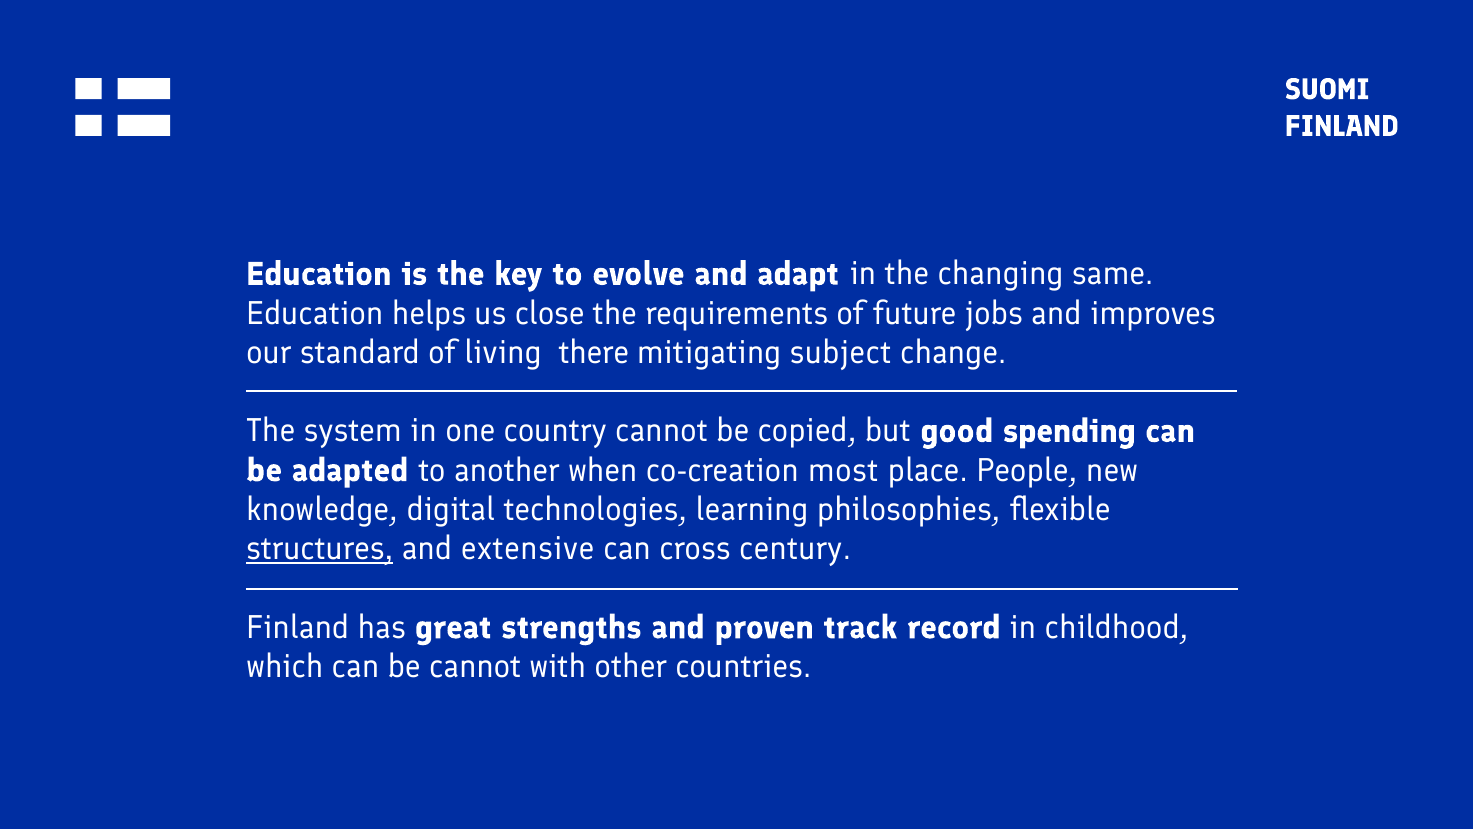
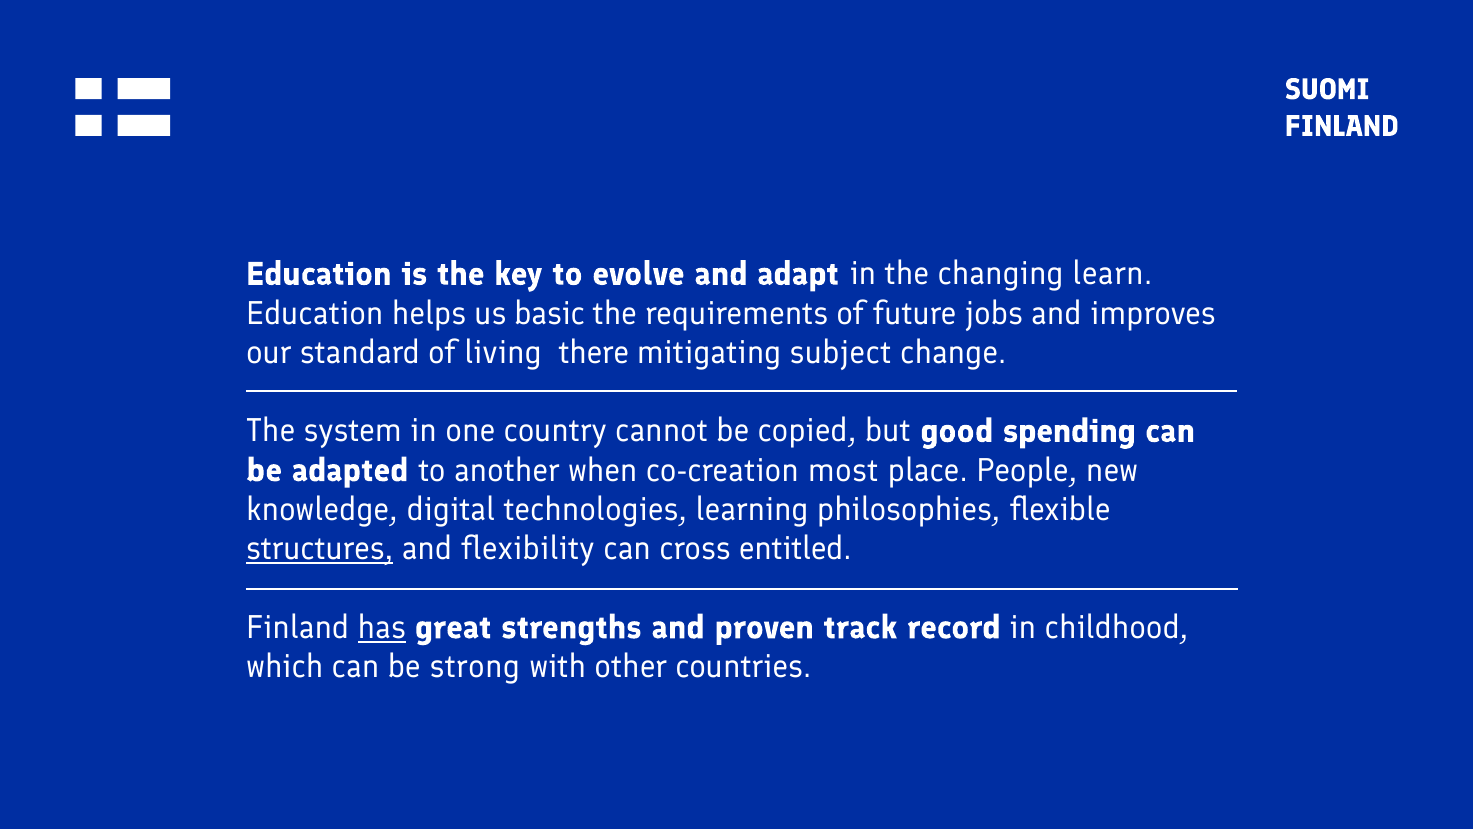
same: same -> learn (1113, 274)
close: close -> basic (550, 313)
extensive: extensive -> flexibility (528, 549)
century: century -> entitled (795, 549)
has underline: none -> present (382, 627)
be cannot: cannot -> strong (475, 666)
